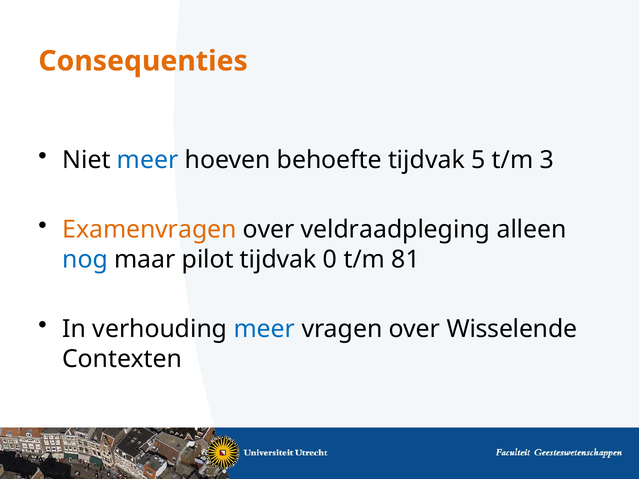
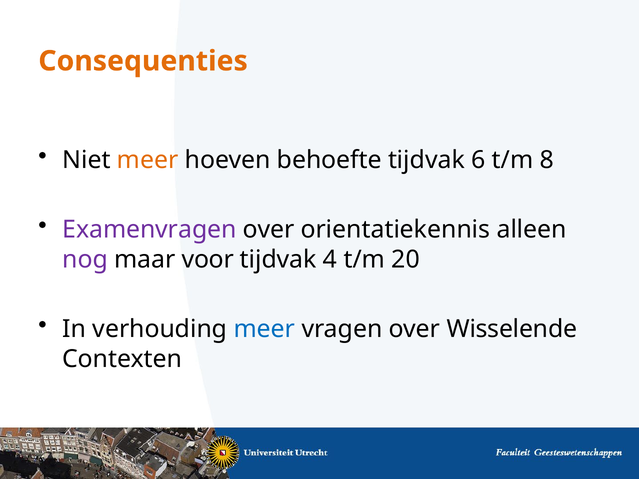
meer colour: blue -> orange (148, 160)
5: 5 -> 6 (478, 160)
3: 3 -> 8 (547, 160)
Examenvragen colour: orange -> purple (149, 230)
veldraadpleging: veldraadpleging -> orientatiekennis (395, 230)
nog colour: blue -> purple (85, 260)
pilot: pilot -> voor (208, 260)
0: 0 -> 4 (330, 260)
81: 81 -> 20 (406, 260)
